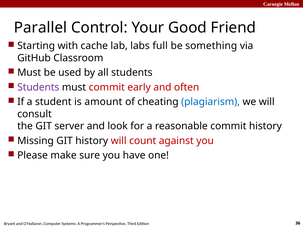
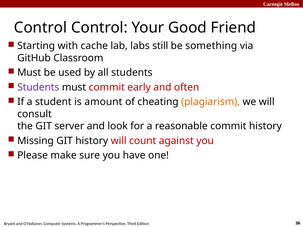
Parallel: Parallel -> Control (40, 28)
full: full -> still (160, 46)
plagiarism colour: blue -> orange (211, 102)
